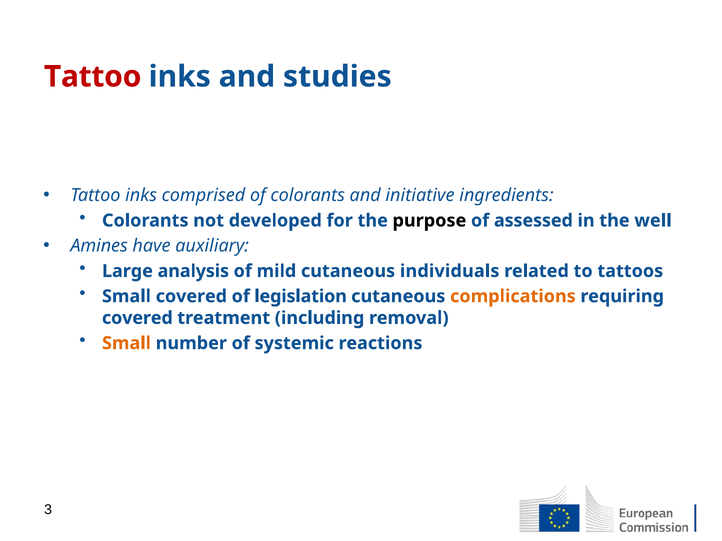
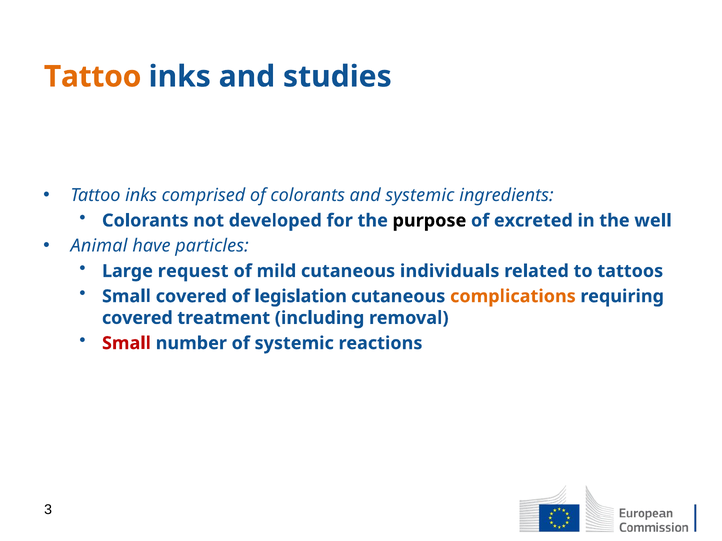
Tattoo colour: red -> orange (93, 77)
and initiative: initiative -> systemic (420, 195)
assessed: assessed -> excreted (533, 221)
Amines: Amines -> Animal (99, 246)
auxiliary: auxiliary -> particles (212, 246)
analysis: analysis -> request (193, 271)
Small colour: orange -> red (127, 344)
